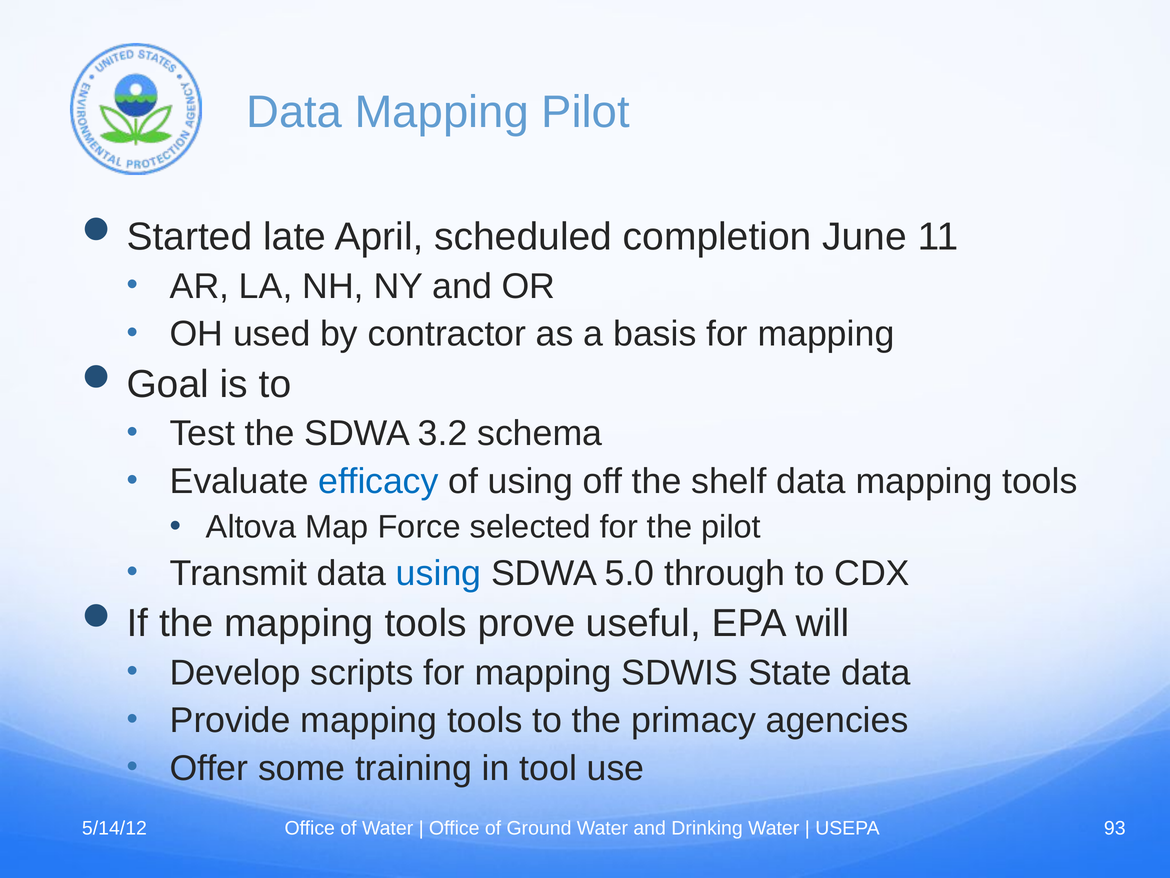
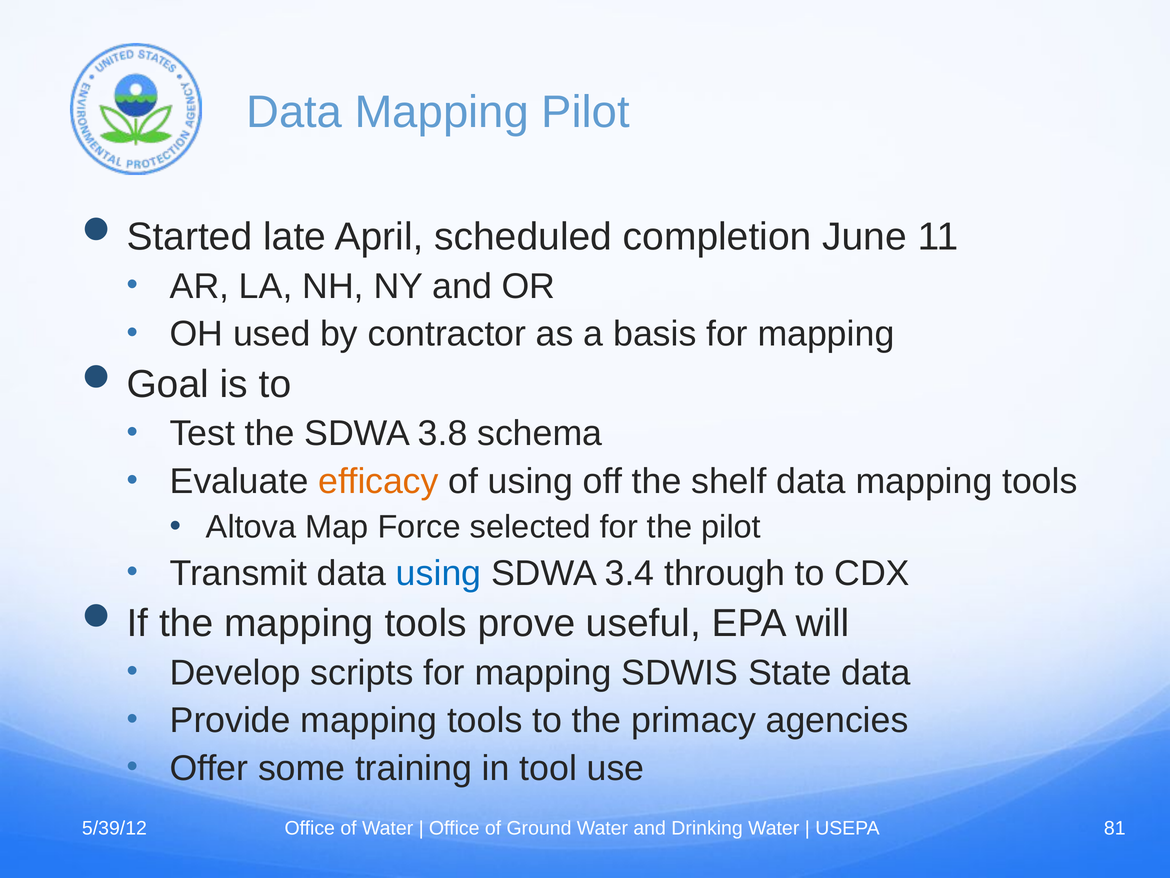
3.2: 3.2 -> 3.8 (443, 433)
efficacy colour: blue -> orange (378, 481)
5.0: 5.0 -> 3.4 (630, 573)
5/14/12: 5/14/12 -> 5/39/12 (114, 828)
93: 93 -> 81 (1115, 828)
